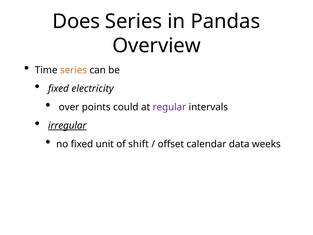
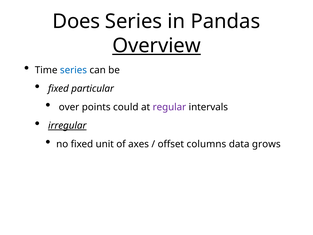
Overview underline: none -> present (157, 46)
series colour: orange -> blue (73, 70)
electricity: electricity -> particular (93, 89)
shift: shift -> axes (139, 144)
calendar: calendar -> columns (206, 144)
weeks: weeks -> grows (266, 144)
